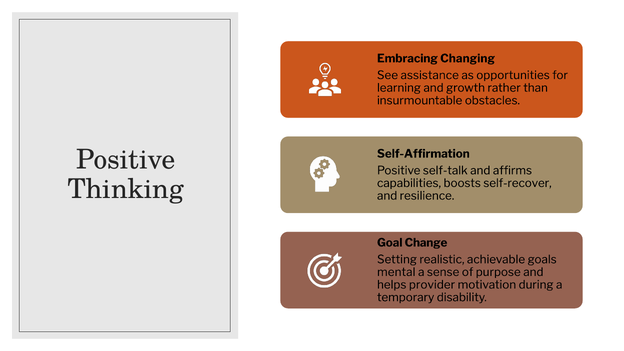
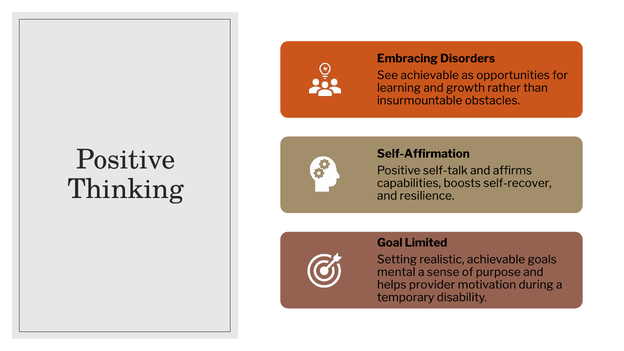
Changing: Changing -> Disorders (468, 58)
See assistance: assistance -> achievable (430, 75)
Change: Change -> Limited (426, 243)
